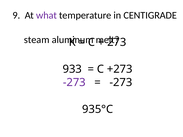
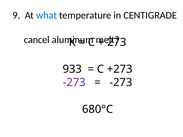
what colour: purple -> blue (46, 15)
steam: steam -> cancel (37, 40)
935°C: 935°C -> 680°C (98, 109)
